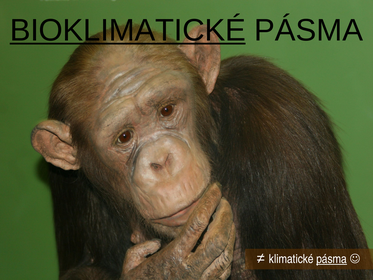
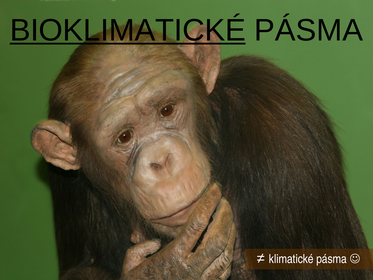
pásma underline: present -> none (332, 259)
